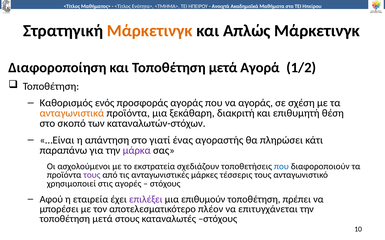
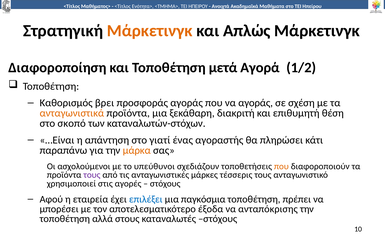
ενός: ενός -> βρει (105, 103)
μάρκα colour: purple -> orange (137, 151)
εκστρατεία: εκστρατεία -> υπεύθυνοι (154, 167)
που colour: blue -> orange (281, 167)
επιλέξει colour: purple -> blue (146, 200)
επιθυμούν: επιθυμούν -> παγκόσμια (203, 200)
πλέον: πλέον -> έξοδα (211, 210)
επιτυγχάνεται: επιτυγχάνεται -> ανταπόκρισης (268, 210)
μετά: μετά -> αλλά (103, 219)
